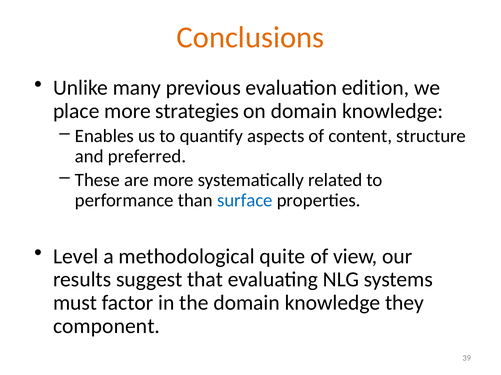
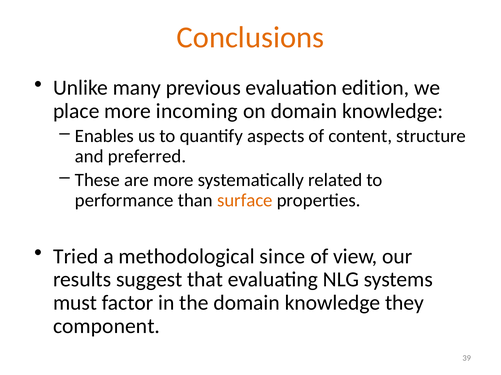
strategies: strategies -> incoming (197, 111)
surface colour: blue -> orange (245, 201)
Level: Level -> Tried (76, 257)
quite: quite -> since (282, 257)
